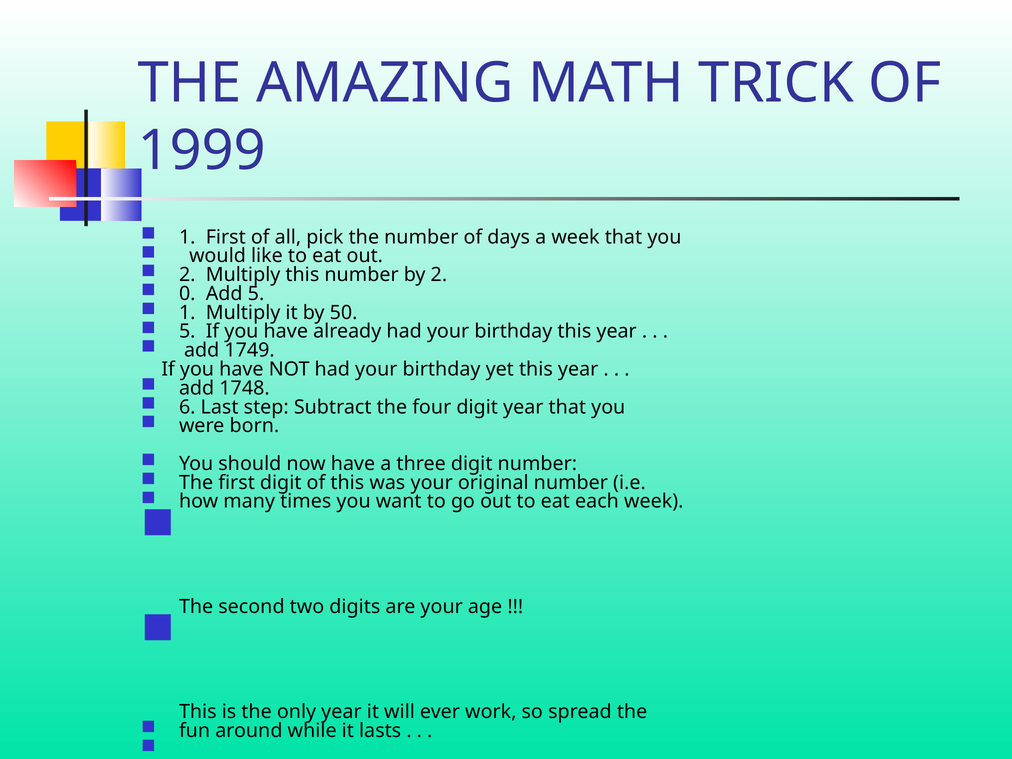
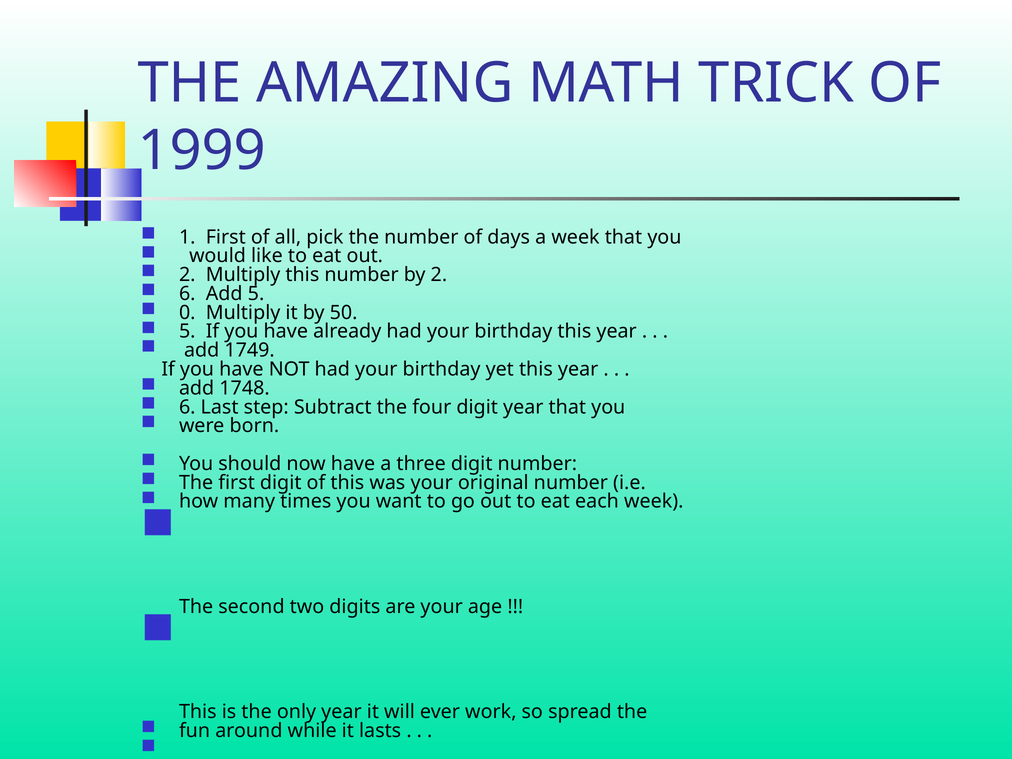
0: 0 -> 6 (187, 294)
1: 1 -> 0 (187, 313)
